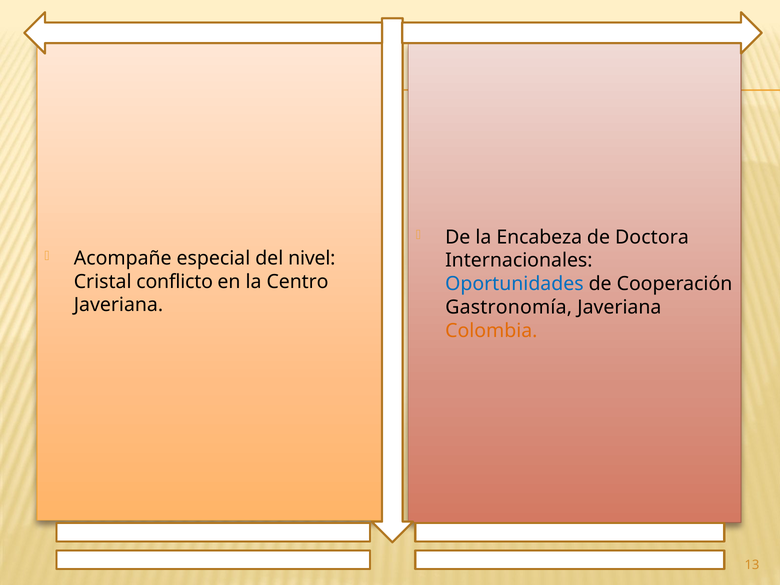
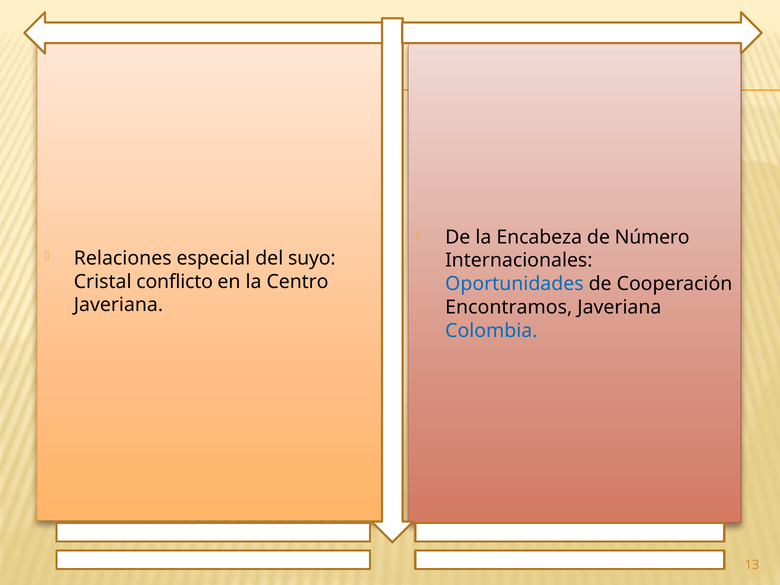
Doctora: Doctora -> Número (652, 237)
Acompañe: Acompañe -> Relaciones (123, 258)
nivel: nivel -> suyo (312, 258)
Gastronomía: Gastronomía -> Encontramos (509, 307)
Colombia colour: orange -> blue (491, 331)
